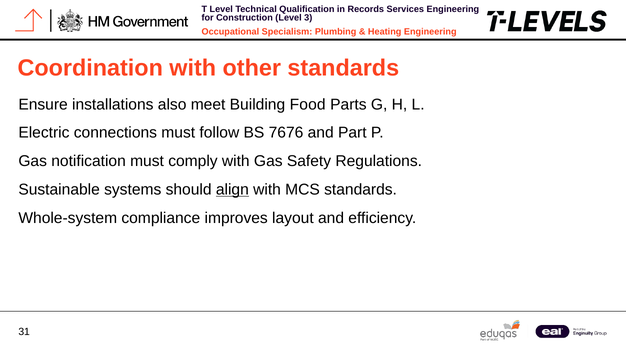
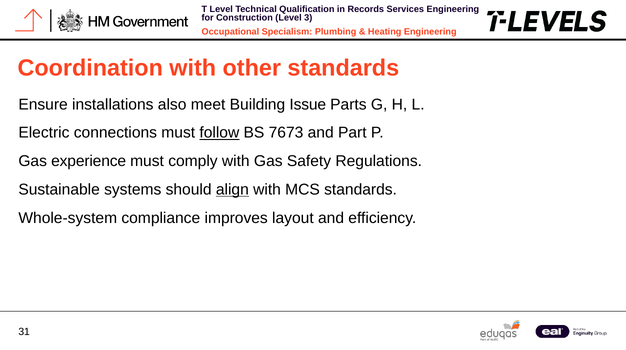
Food: Food -> Issue (308, 104)
follow underline: none -> present (219, 133)
7676: 7676 -> 7673 (286, 133)
notification: notification -> experience (89, 161)
